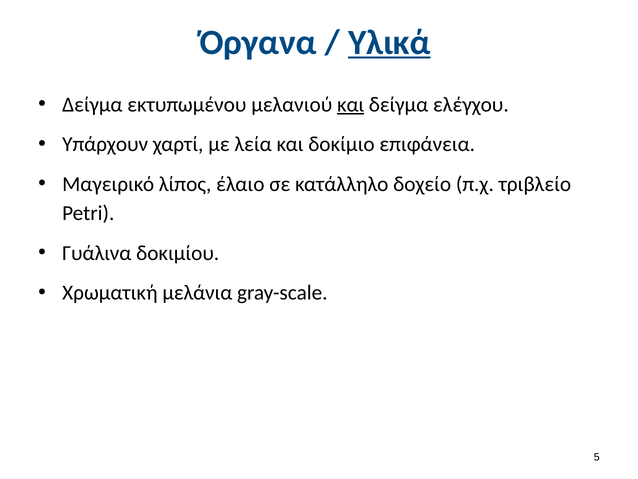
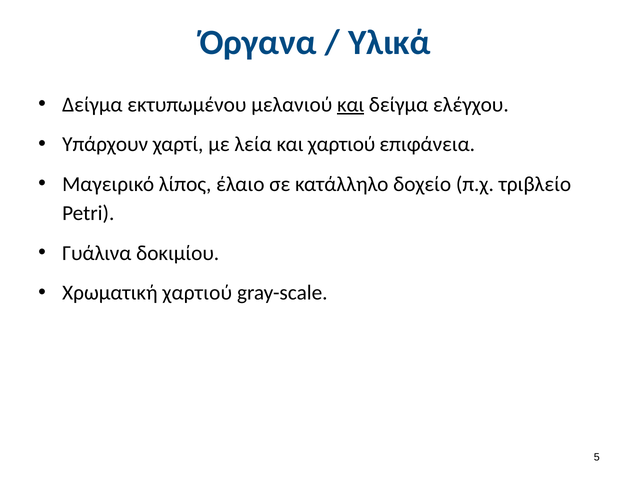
Υλικά underline: present -> none (389, 42)
και δοκίμιο: δοκίμιο -> χαρτιού (342, 144)
Χρωματική μελάνια: μελάνια -> χαρτιού (197, 292)
